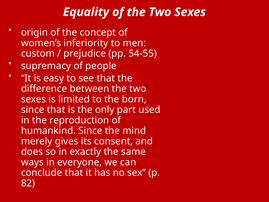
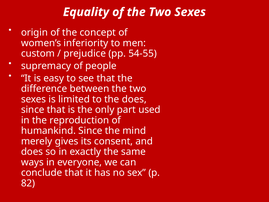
the born: born -> does (134, 99)
